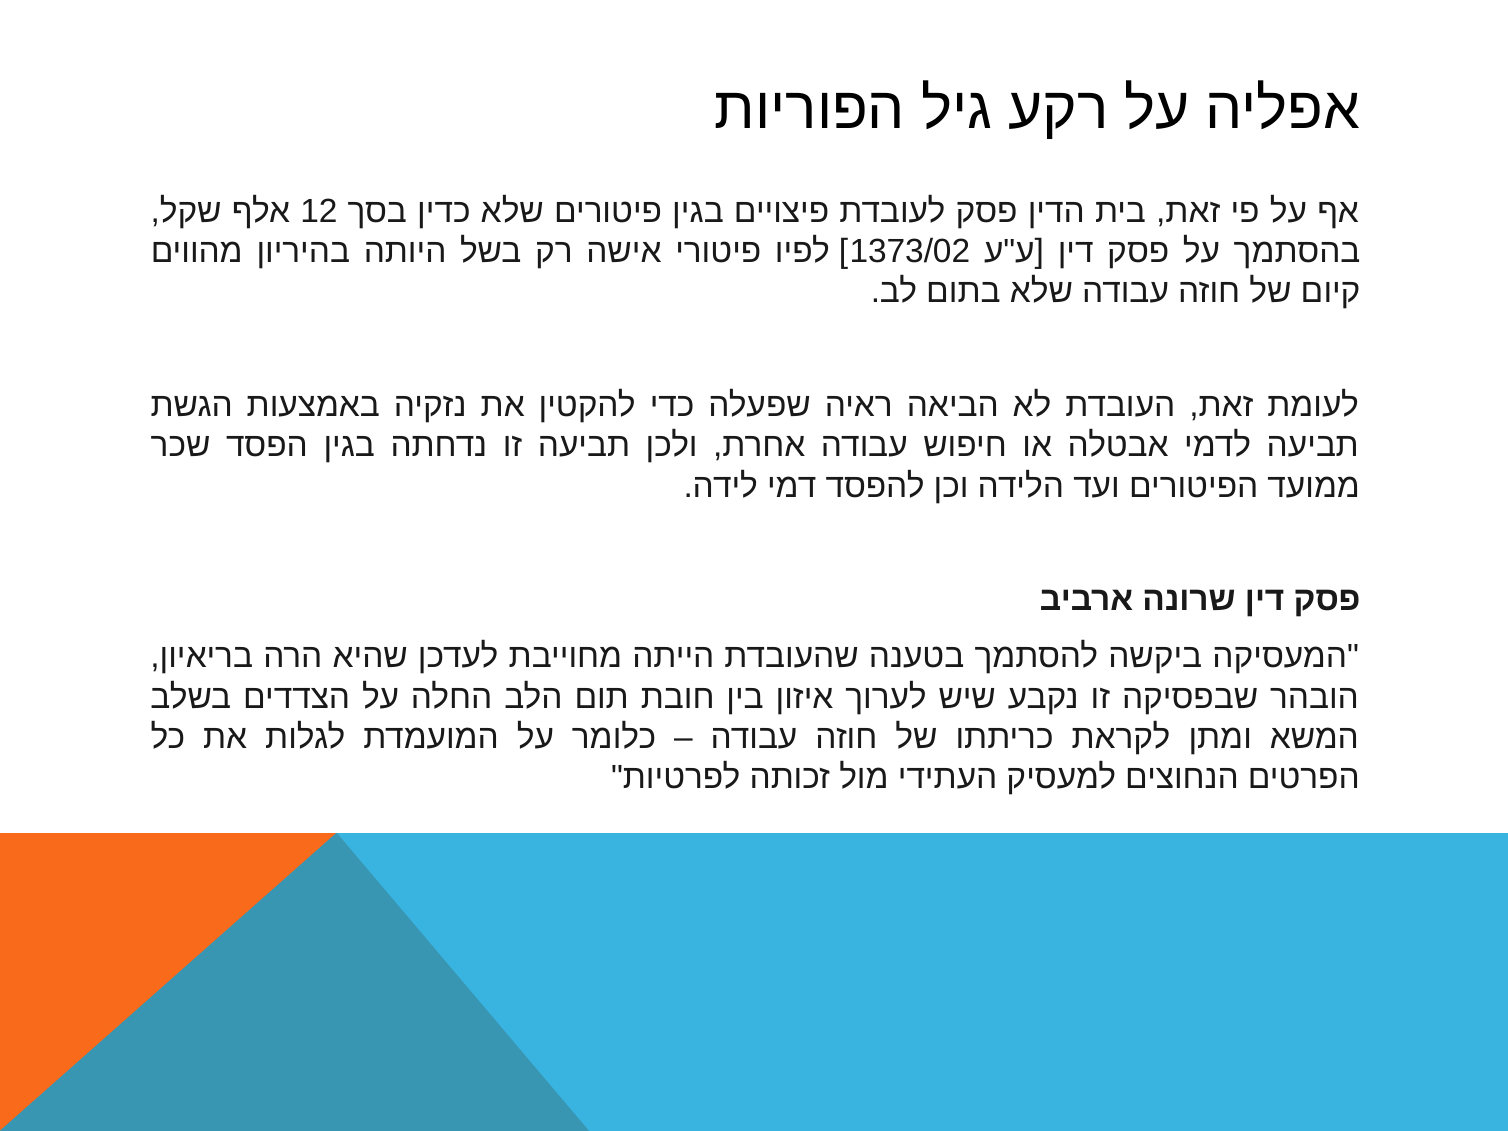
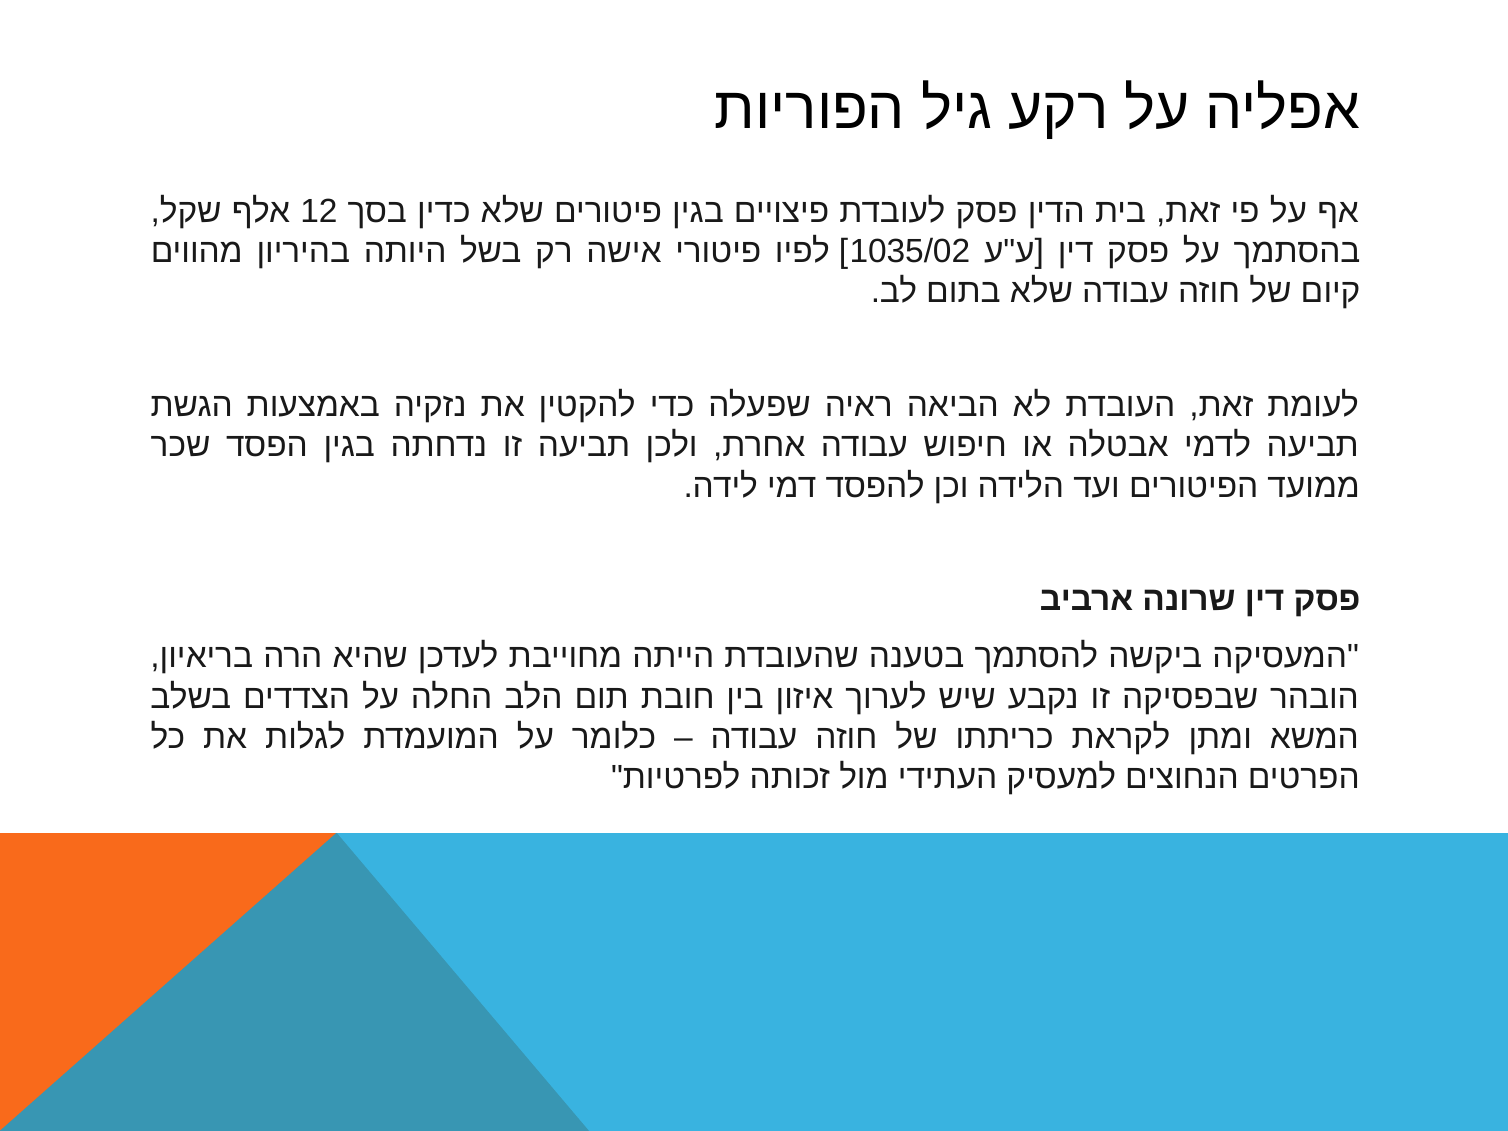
1373/02: 1373/02 -> 1035/02 (910, 252)
